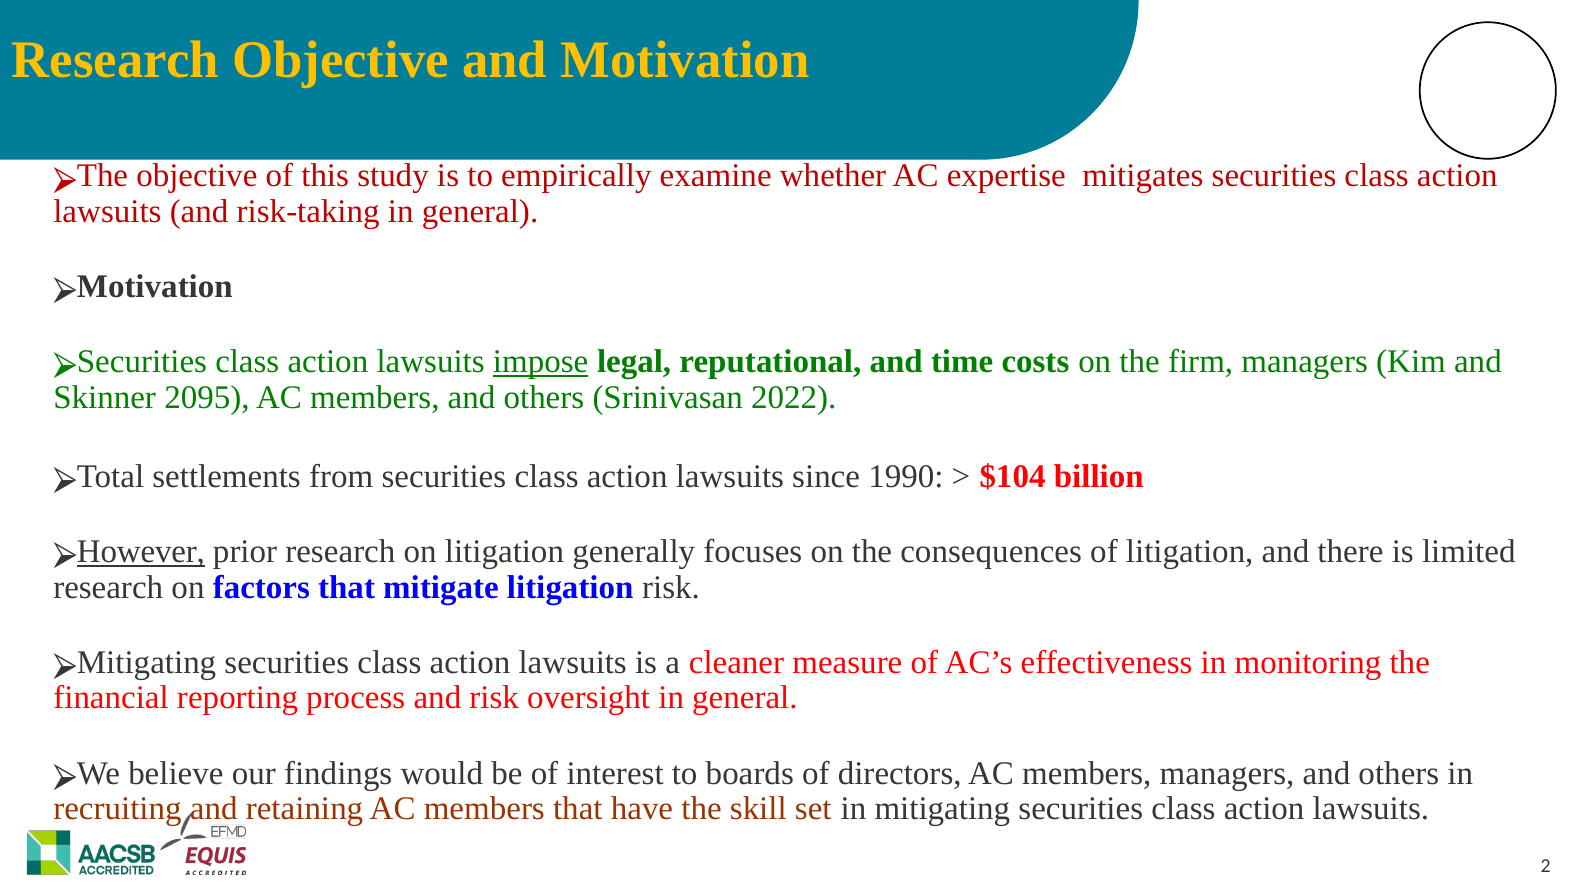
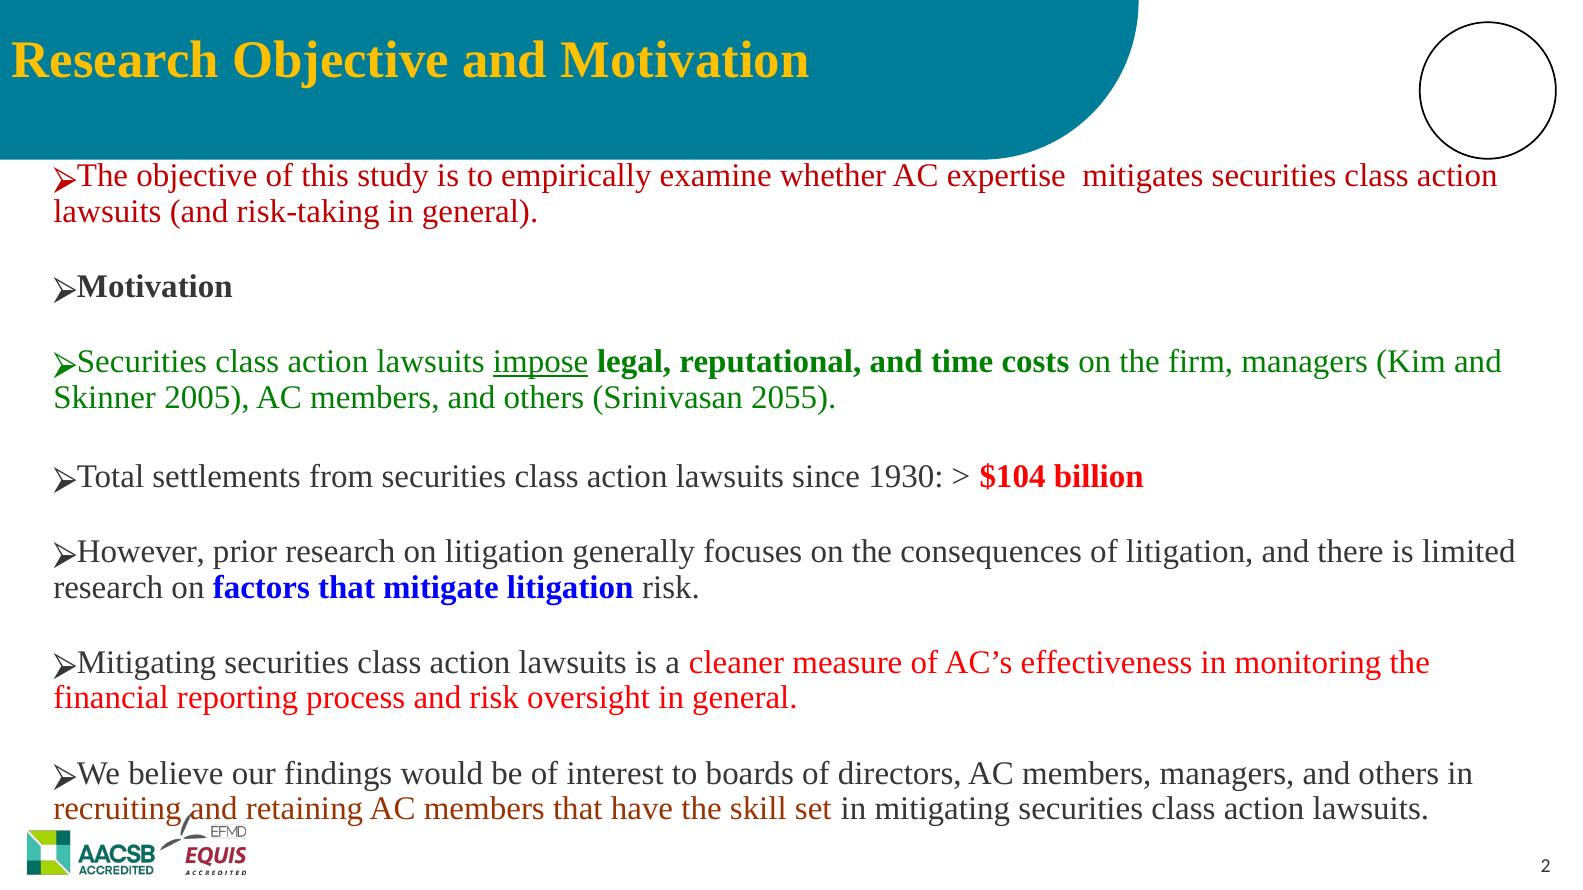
2095: 2095 -> 2005 (207, 398)
2022: 2022 -> 2055 (794, 398)
1990: 1990 -> 1930 (906, 477)
However underline: present -> none (141, 552)
